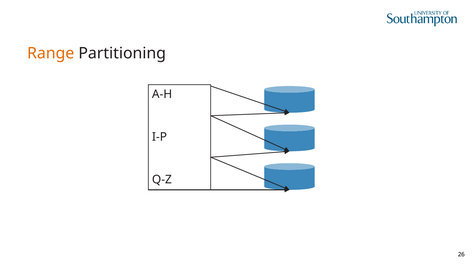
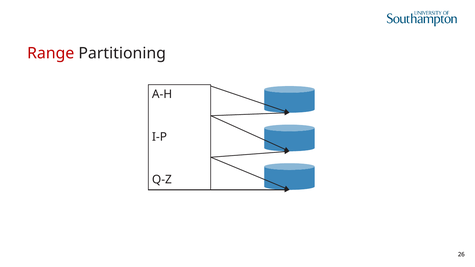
Range colour: orange -> red (51, 53)
